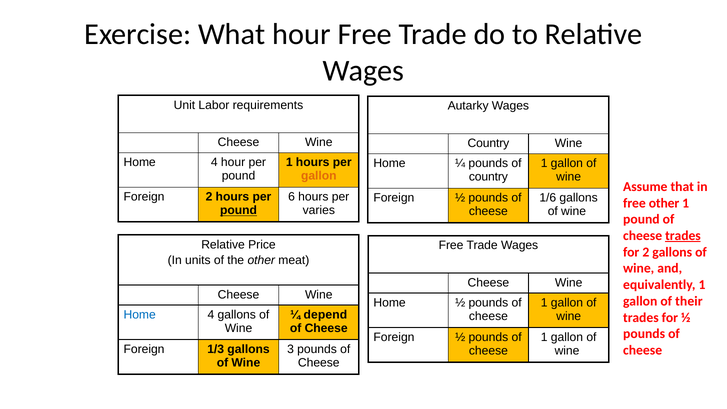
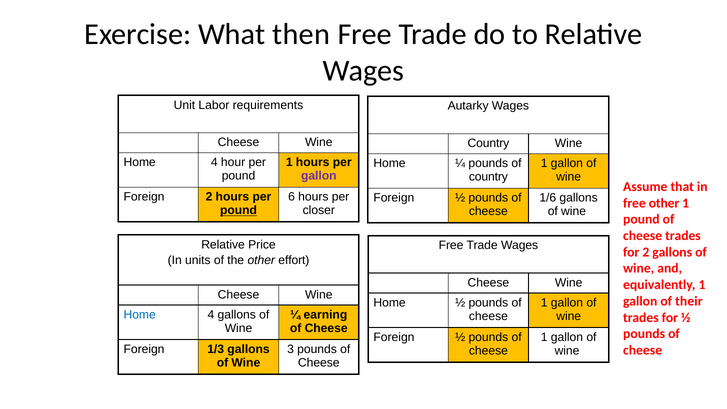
What hour: hour -> then (301, 34)
gallon colour: orange -> purple (319, 176)
varies: varies -> closer (319, 210)
trades underline: present -> none (683, 236)
meat: meat -> effort (294, 260)
depend: depend -> earning (325, 315)
